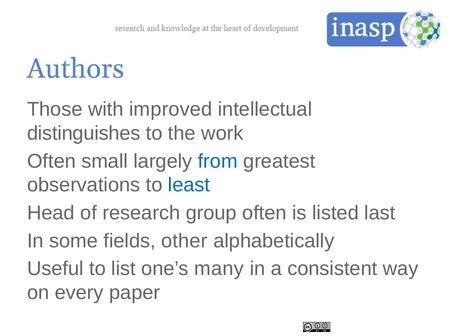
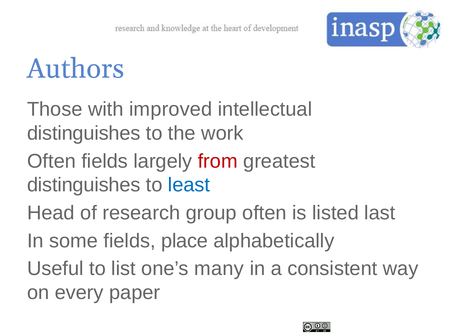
Often small: small -> fields (105, 161)
from colour: blue -> red (218, 161)
observations: observations -> distinguishes (84, 185)
other: other -> place (185, 241)
